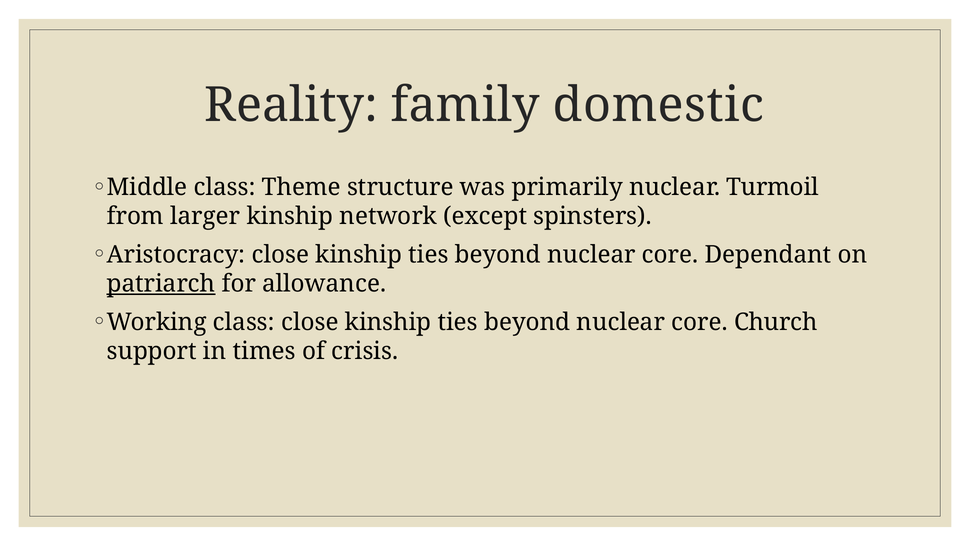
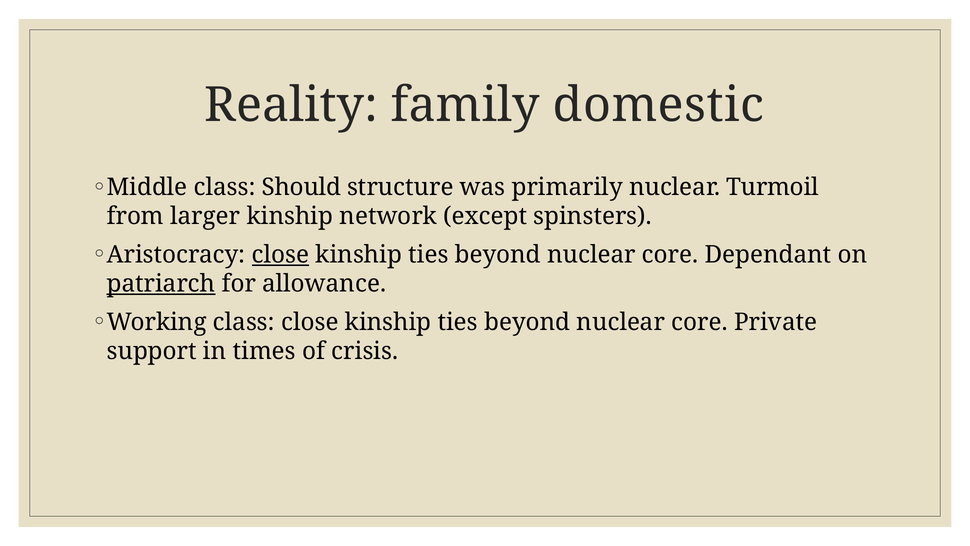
Theme: Theme -> Should (301, 187)
close underline: none -> present (280, 255)
Church: Church -> Private (776, 322)
